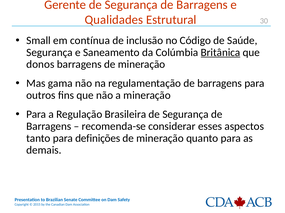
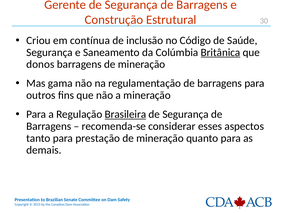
Qualidades: Qualidades -> Construção (114, 20)
Small: Small -> Criou (38, 41)
Brasileira underline: none -> present (125, 115)
definições: definições -> prestação (98, 139)
